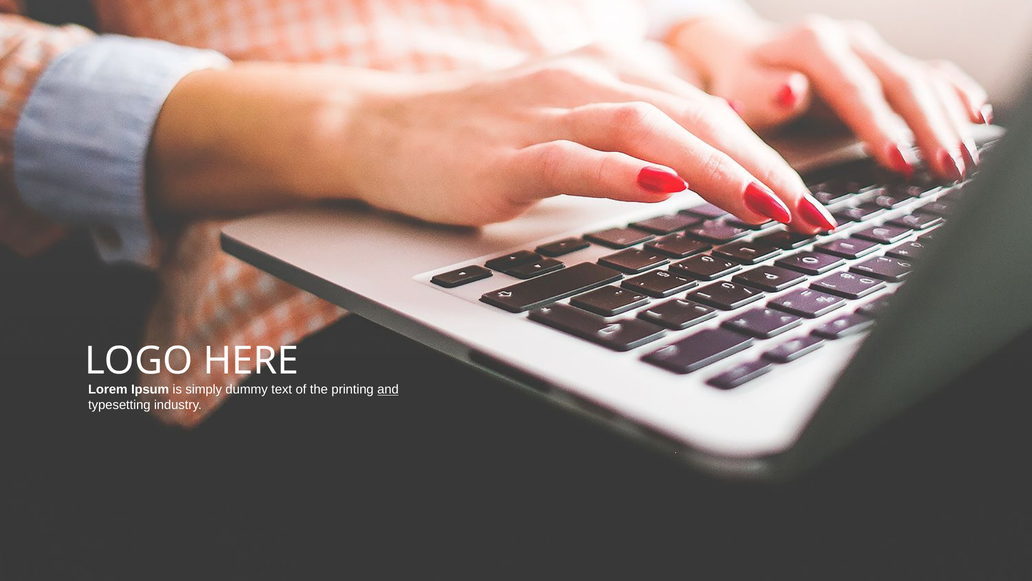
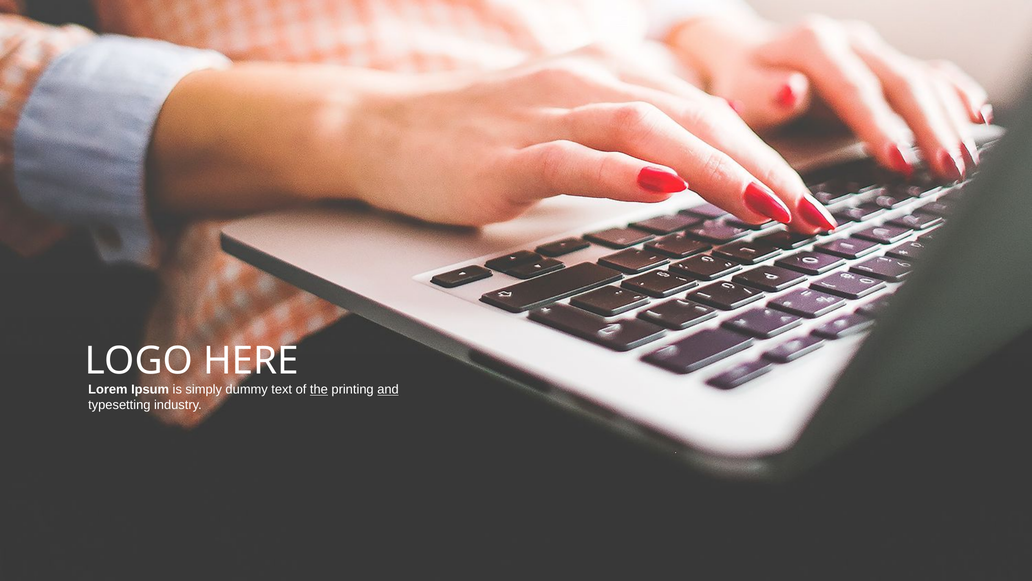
the underline: none -> present (319, 389)
